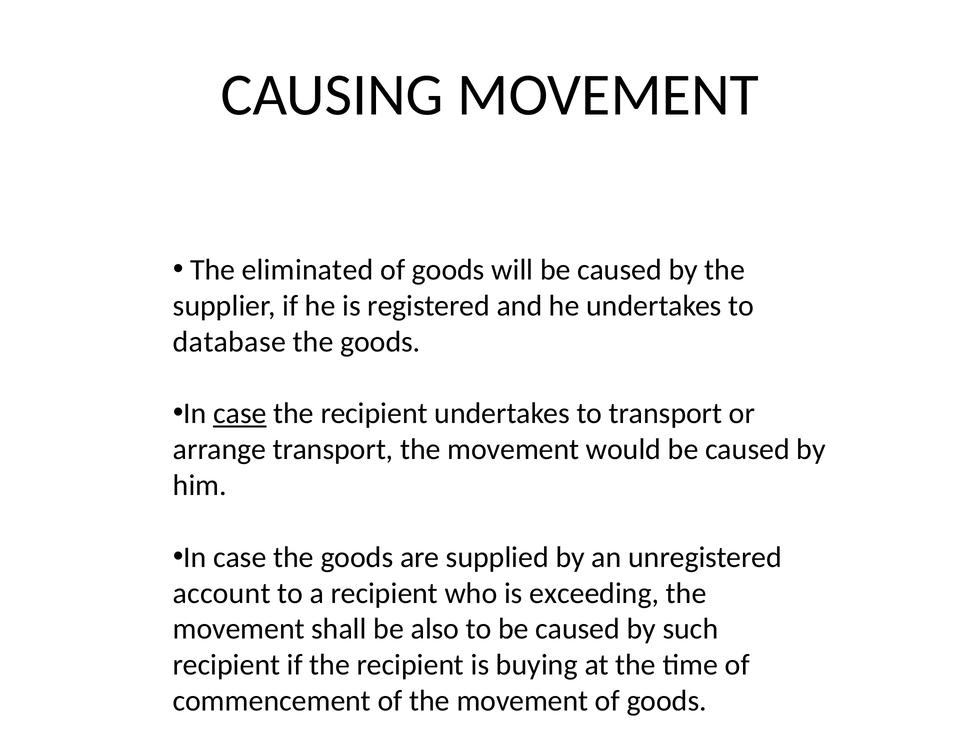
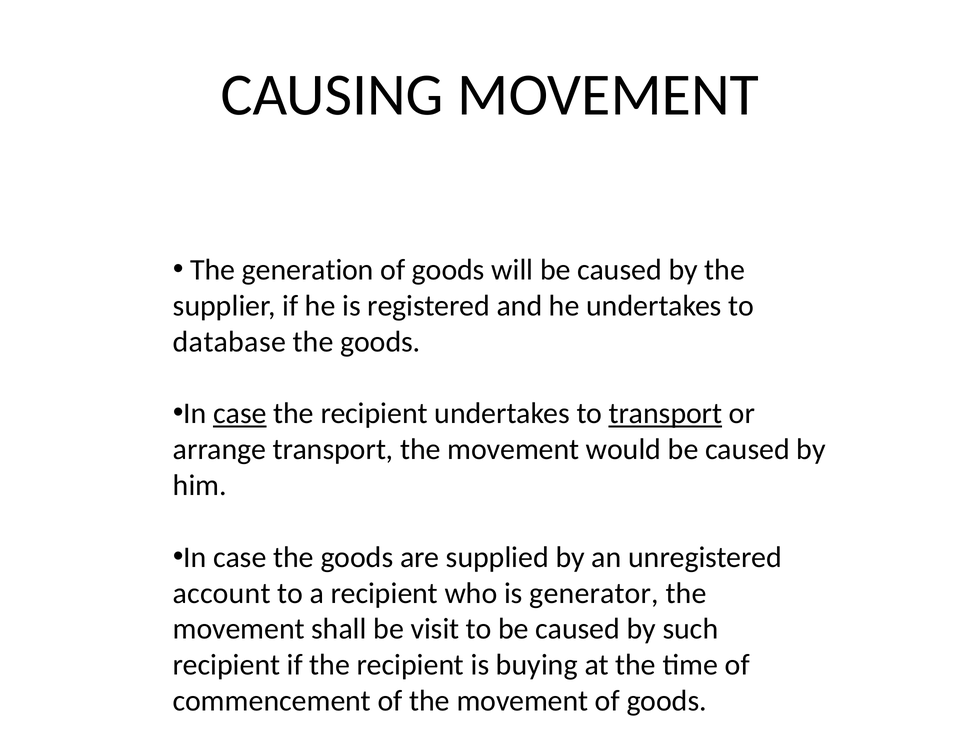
eliminated: eliminated -> generation (308, 270)
transport underline: none -> present (665, 414)
exceeding: exceeding -> generator (594, 593)
also: also -> visit (435, 629)
